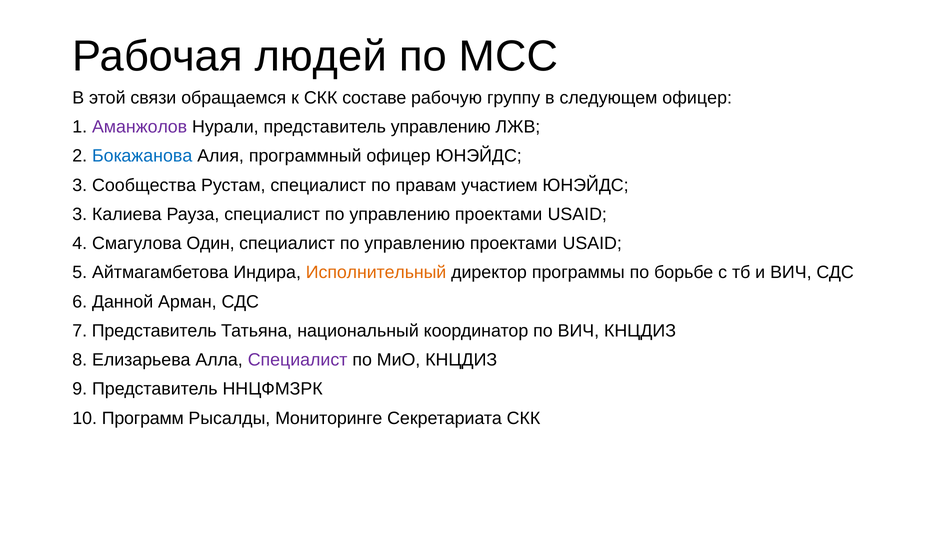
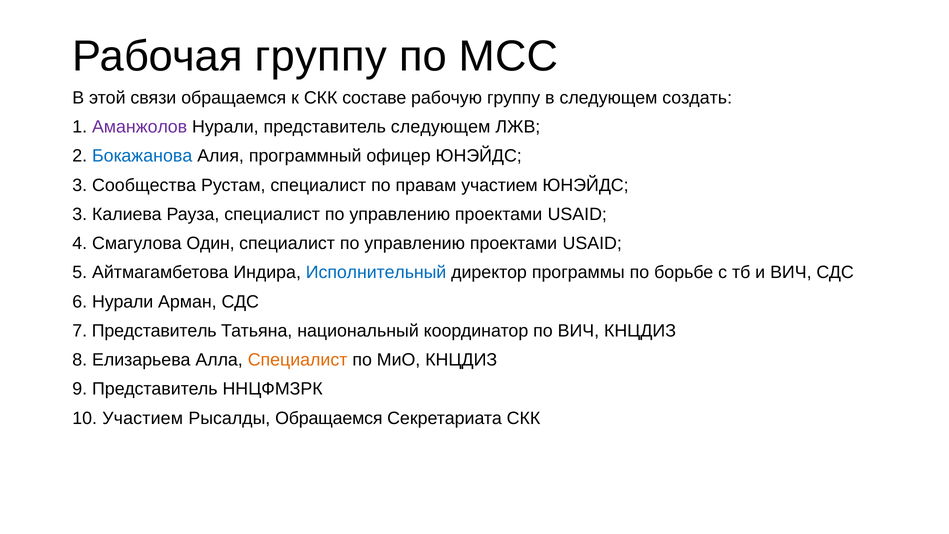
Рабочая людей: людей -> группу (321, 56)
следующем офицер: офицер -> создать (697, 98)
представитель управлению: управлению -> следующем (441, 127)
Исполнительный colour: orange -> blue (376, 272)
6 Данной: Данной -> Нурали (123, 302)
Специалист colour: purple -> orange (298, 360)
10 Программ: Программ -> Участием (143, 418)
Рысалды Мониторинге: Мониторинге -> Обращаемся (329, 418)
